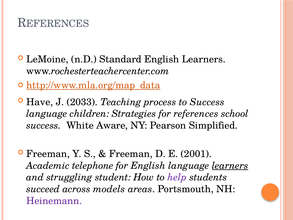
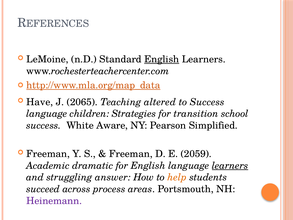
English underline: none -> present (162, 59)
2033: 2033 -> 2065 (82, 102)
process: process -> altered (160, 102)
references: references -> transition (196, 114)
2001: 2001 -> 2059 (196, 154)
telephone: telephone -> dramatic (93, 165)
student: student -> answer (113, 177)
help colour: purple -> orange (177, 177)
models: models -> process (109, 189)
